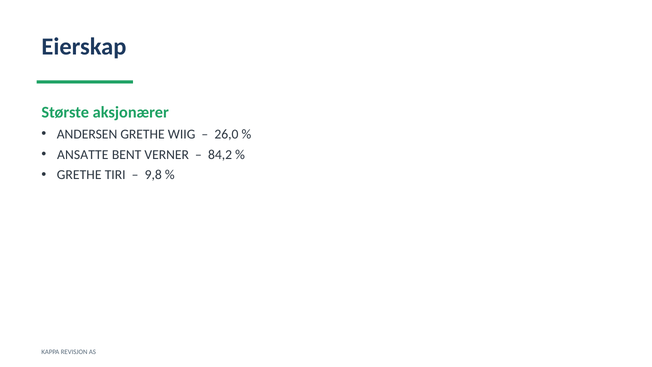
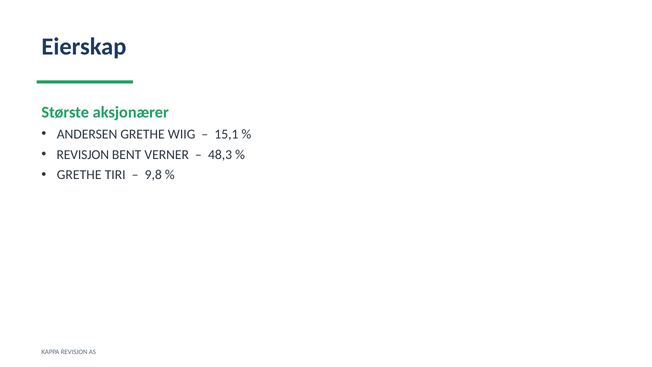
26,0: 26,0 -> 15,1 (226, 134)
ANSATTE: ANSATTE -> REVISJON (83, 154)
84,2: 84,2 -> 48,3 (220, 154)
